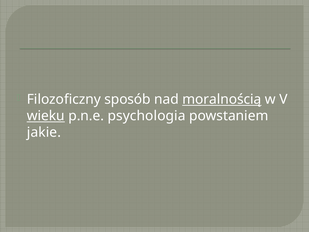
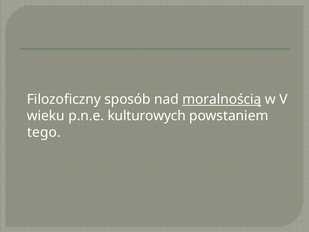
wieku underline: present -> none (46, 116)
psychologia: psychologia -> kulturowych (147, 116)
jakie: jakie -> tego (44, 132)
